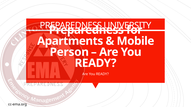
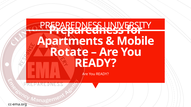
Person: Person -> Rotate (69, 52)
